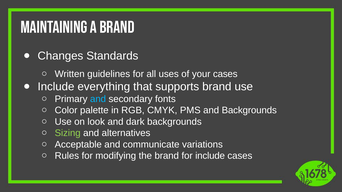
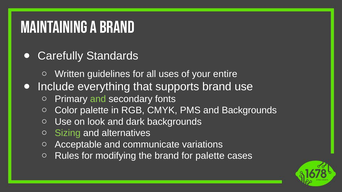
Changes: Changes -> Carefully (60, 56)
your cases: cases -> entire (225, 74)
and colour: light blue -> light green (98, 99)
for include: include -> palette (210, 156)
